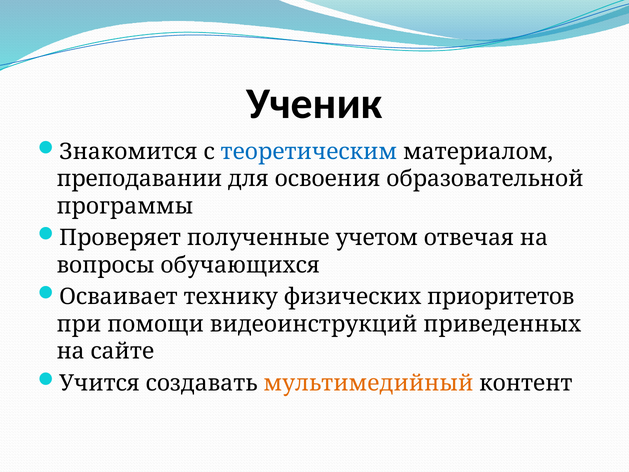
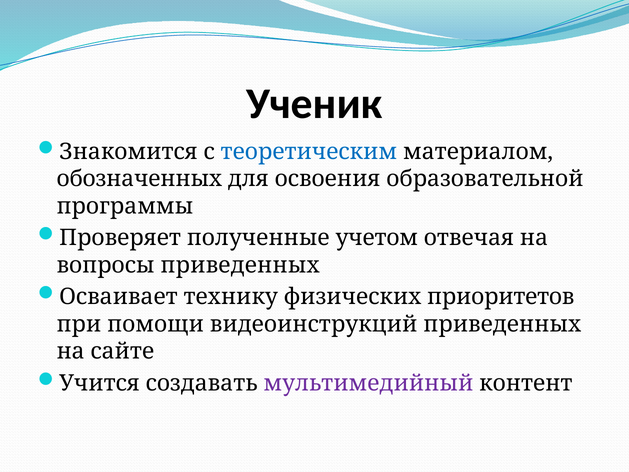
преподавании: преподавании -> обозначенных (139, 179)
вопросы обучающихся: обучающихся -> приведенных (240, 265)
мультимедийный colour: orange -> purple (368, 383)
